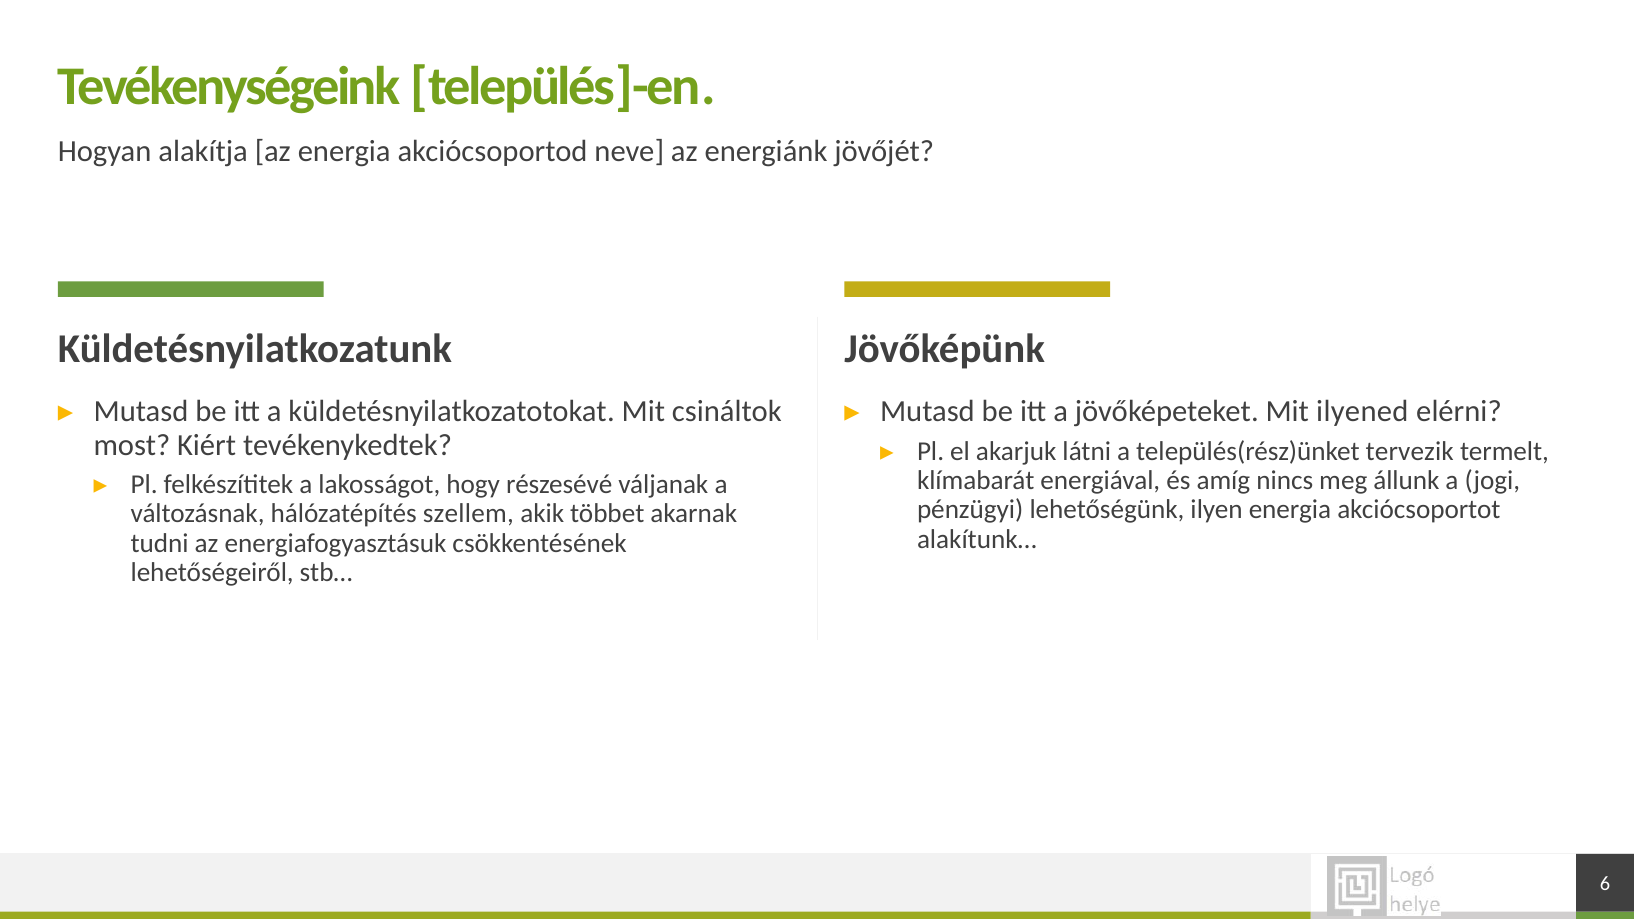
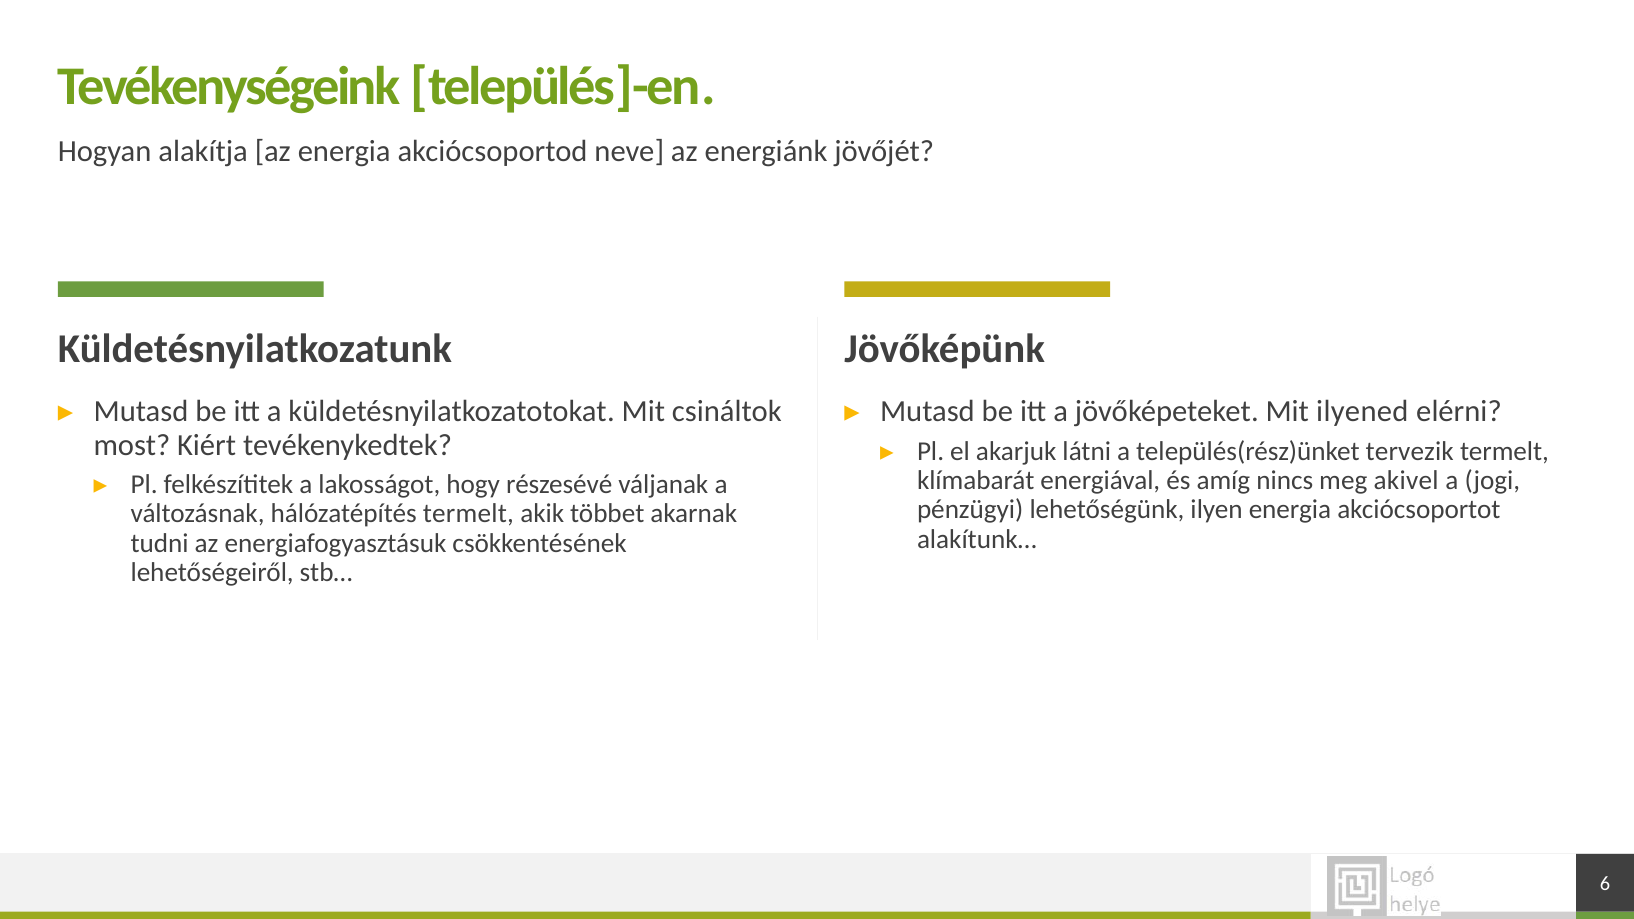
állunk: állunk -> akivel (1406, 480)
hálózatépítés szellem: szellem -> termelt (468, 514)
